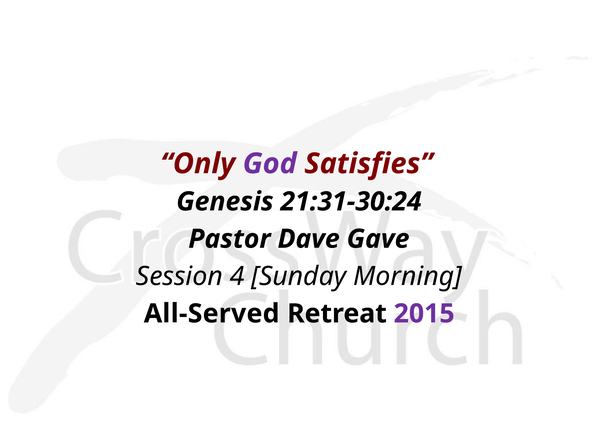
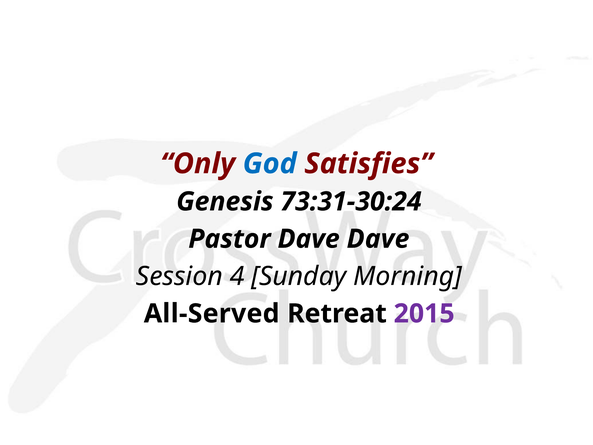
God colour: purple -> blue (270, 164)
21:31-30:24: 21:31-30:24 -> 73:31-30:24 (351, 202)
Dave Gave: Gave -> Dave (378, 239)
